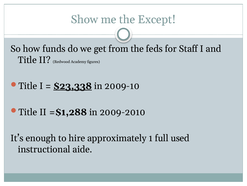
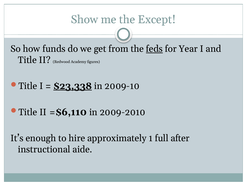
feds underline: none -> present (154, 49)
Staff: Staff -> Year (188, 49)
=$1,288: =$1,288 -> =$6,110 (68, 112)
used: used -> after (180, 138)
